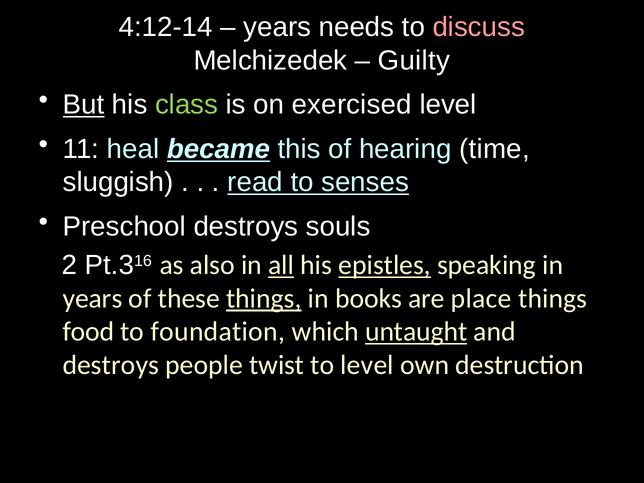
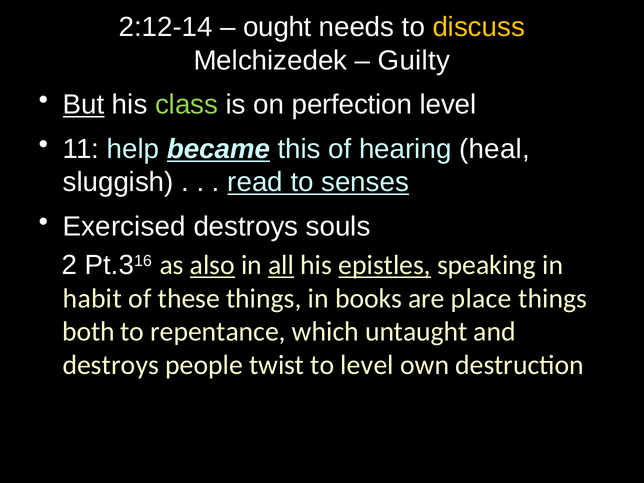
4:12-14: 4:12-14 -> 2:12-14 (166, 27)
years: years -> ought (277, 27)
discuss colour: pink -> yellow (479, 27)
exercised: exercised -> perfection (352, 105)
heal: heal -> help (133, 149)
time: time -> heal (495, 149)
Preschool: Preschool -> Exercised (124, 226)
also underline: none -> present (212, 265)
years: years -> habit (92, 299)
things underline: present -> none (264, 299)
food: food -> both (89, 332)
foundation: foundation -> repentance (218, 332)
untaught underline: present -> none (416, 332)
